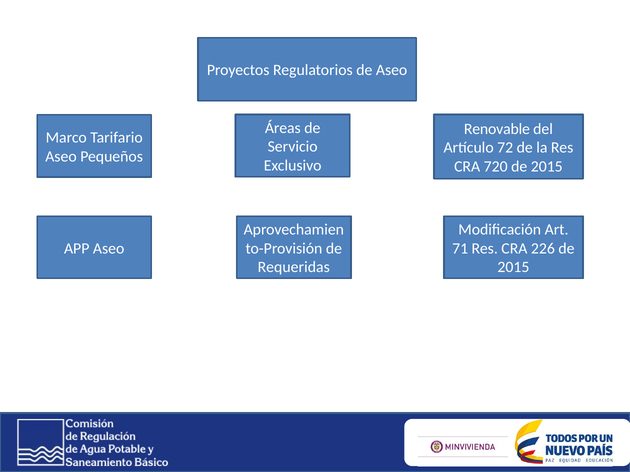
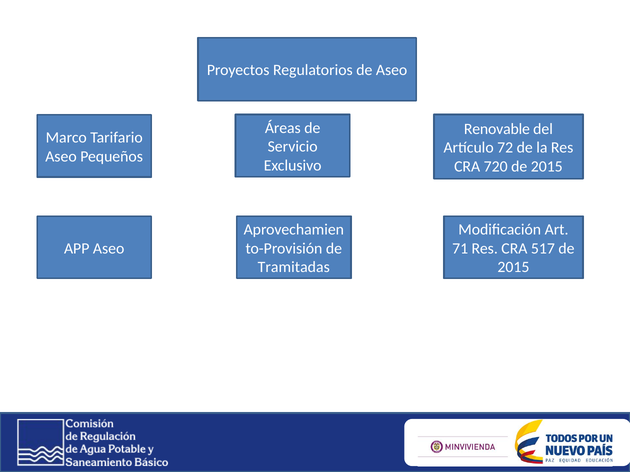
226: 226 -> 517 (543, 249)
Requeridas: Requeridas -> Tramitadas (294, 268)
